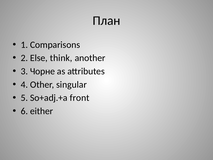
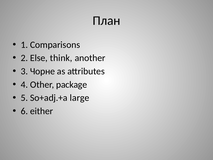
singular: singular -> package (72, 84)
front: front -> large (80, 98)
